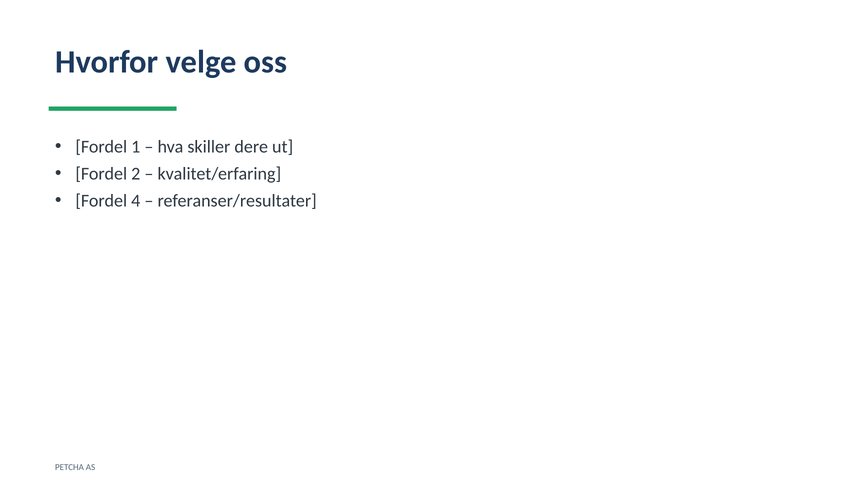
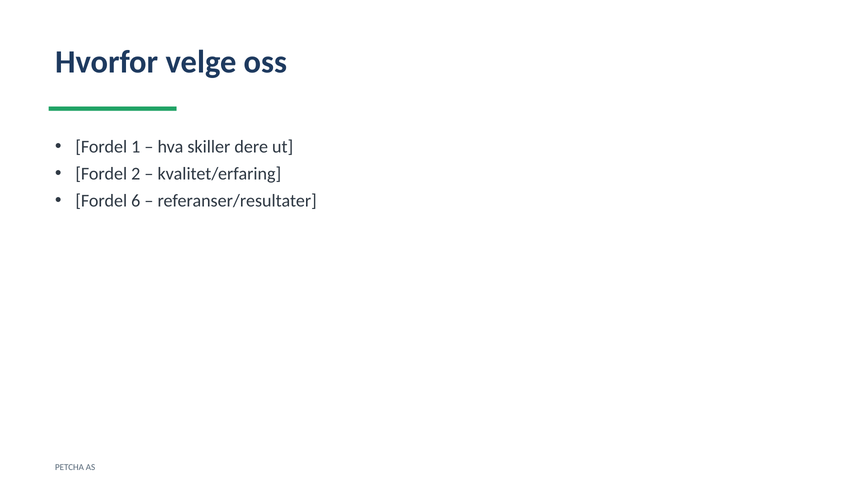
4: 4 -> 6 (136, 201)
